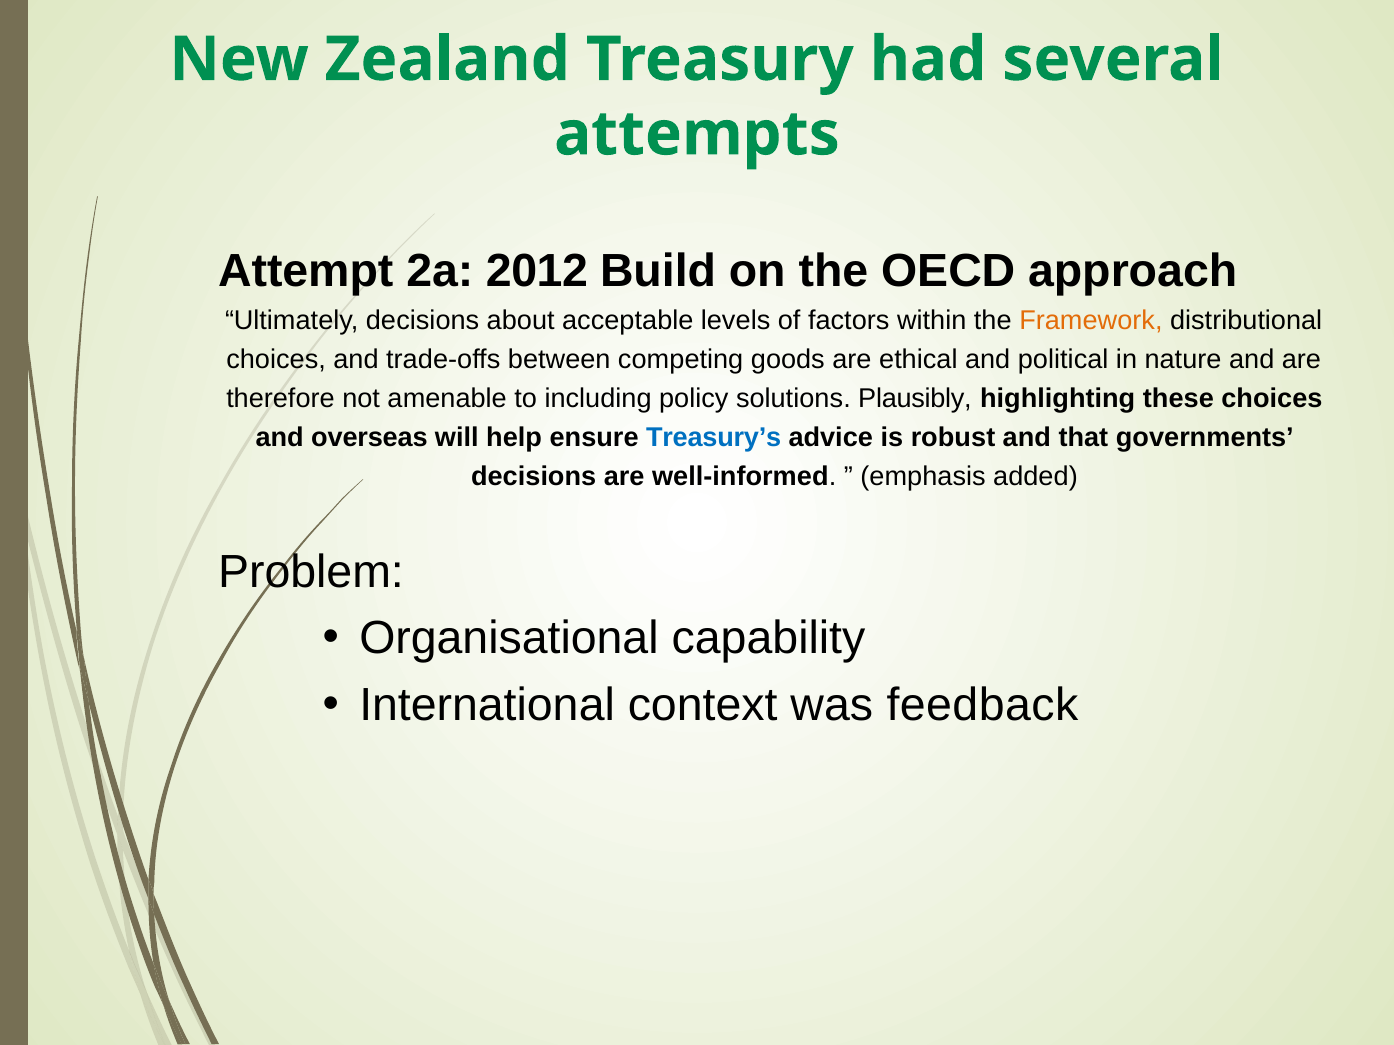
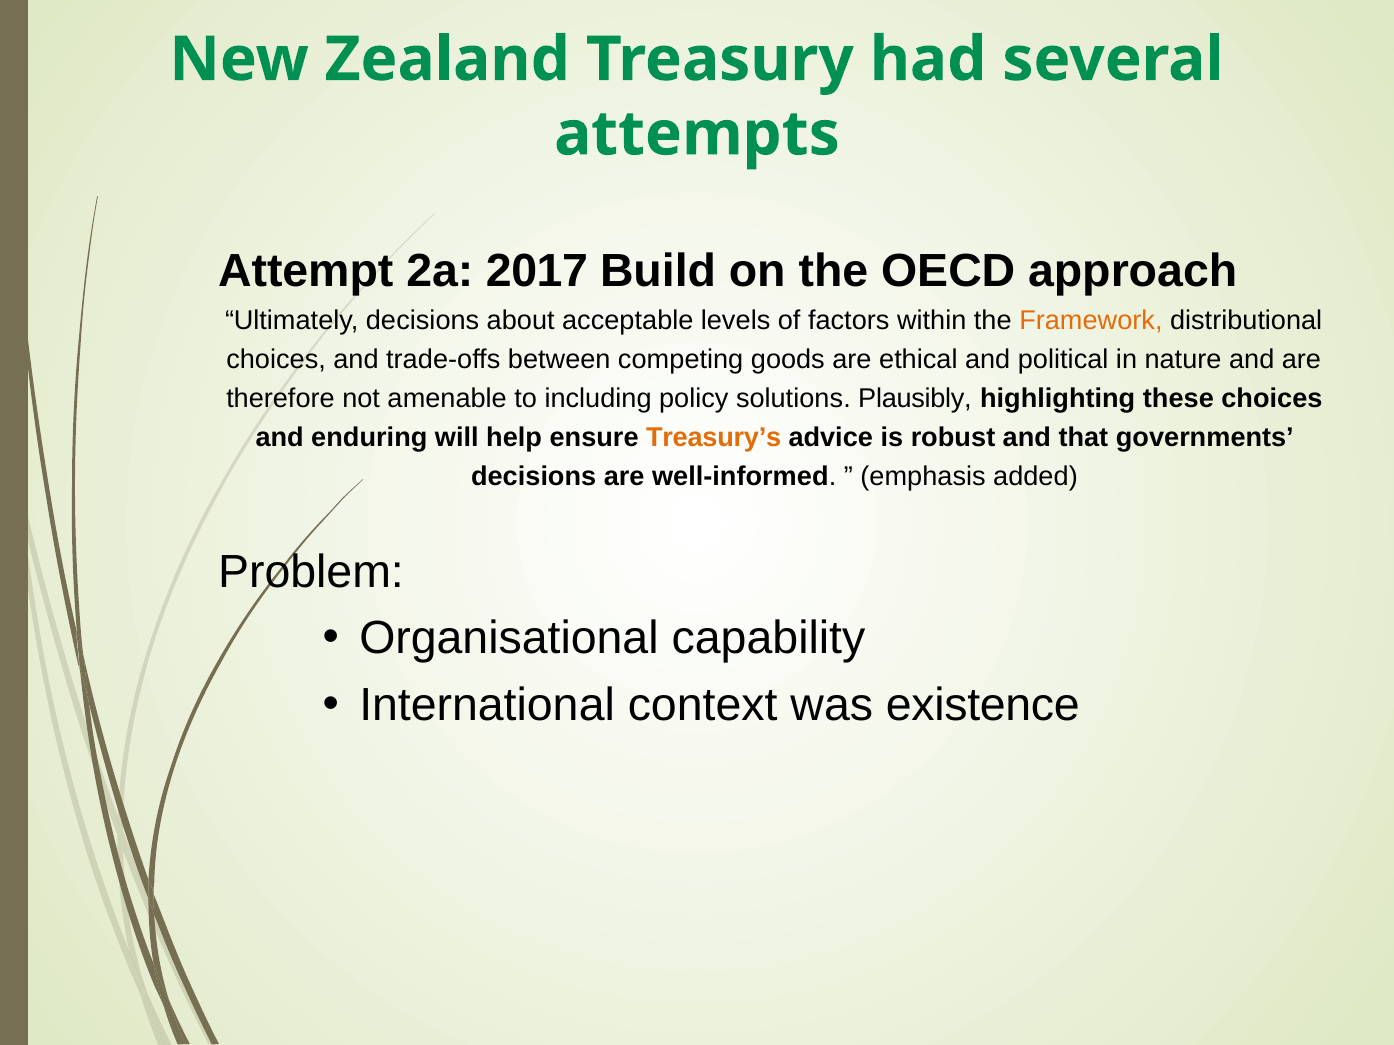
2012: 2012 -> 2017 (537, 271)
overseas: overseas -> enduring (369, 437)
Treasury’s colour: blue -> orange (714, 437)
feedback: feedback -> existence (983, 706)
